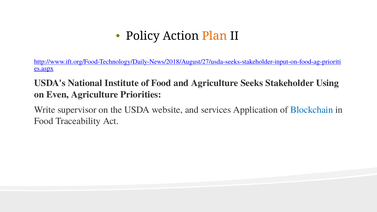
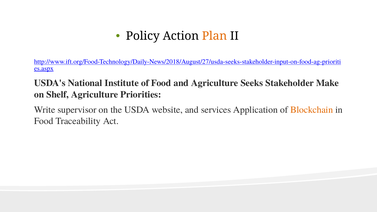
Using: Using -> Make (327, 83)
Even: Even -> Shelf (58, 95)
Blockchain colour: blue -> orange (312, 110)
